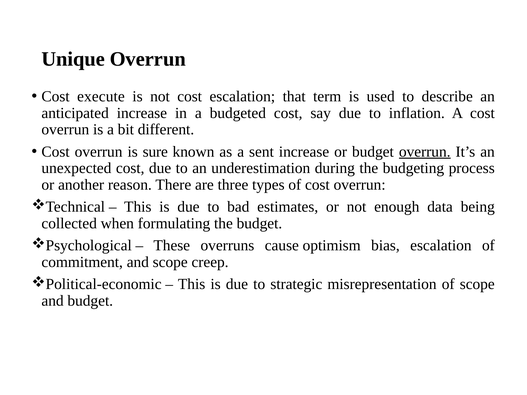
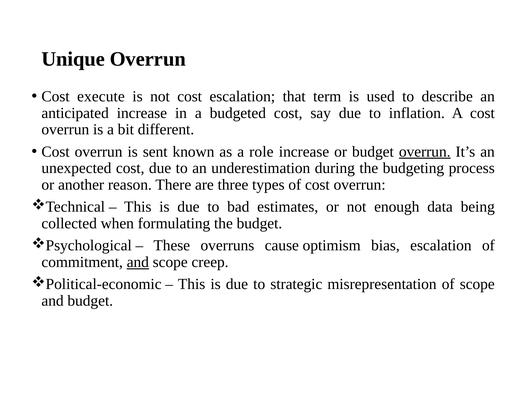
sure: sure -> sent (155, 152)
sent: sent -> role (261, 152)
and underline: none -> present (138, 262)
